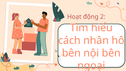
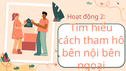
nhân: nhân -> tham (96, 40)
